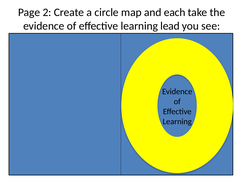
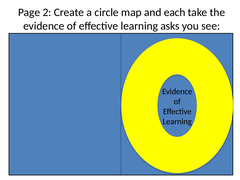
lead: lead -> asks (170, 26)
